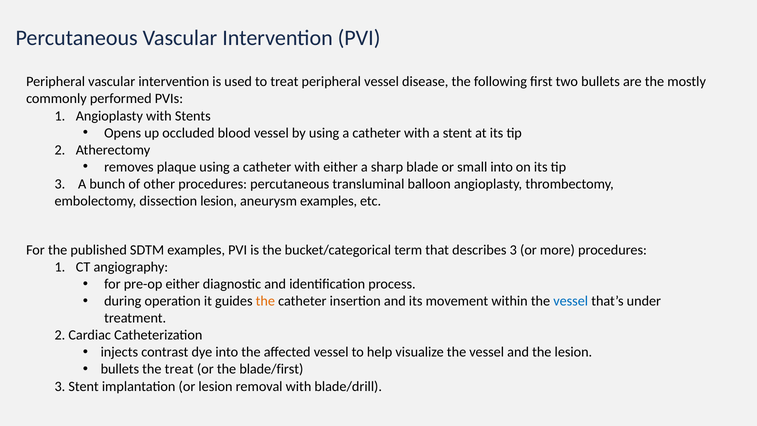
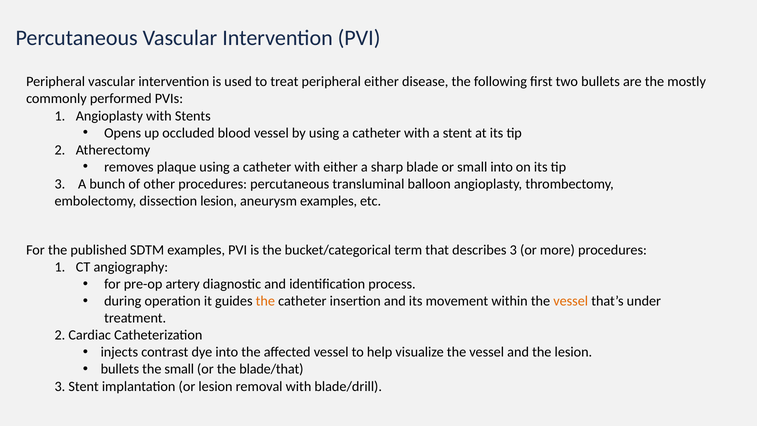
peripheral vessel: vessel -> either (381, 82)
pre-op either: either -> artery (183, 284)
vessel colour: blue -> orange (571, 301)
the treat: treat -> small (179, 369)
blade/first: blade/first -> blade/that (271, 369)
